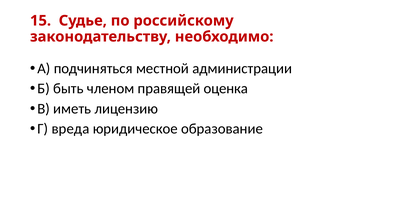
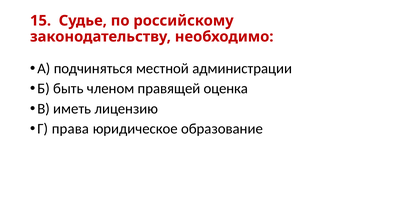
вреда: вреда -> права (70, 129)
